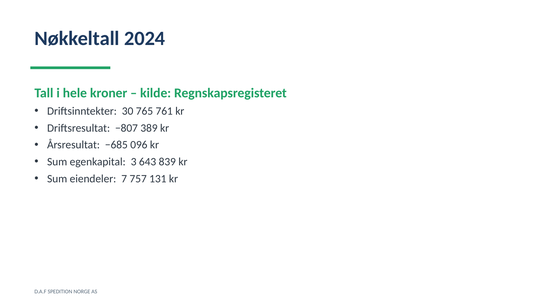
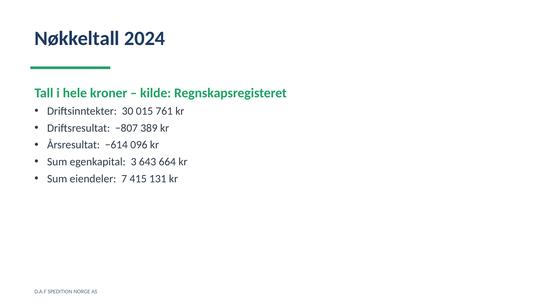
765: 765 -> 015 (144, 111)
−685: −685 -> −614 (116, 145)
839: 839 -> 664 (167, 162)
757: 757 -> 415 (138, 179)
